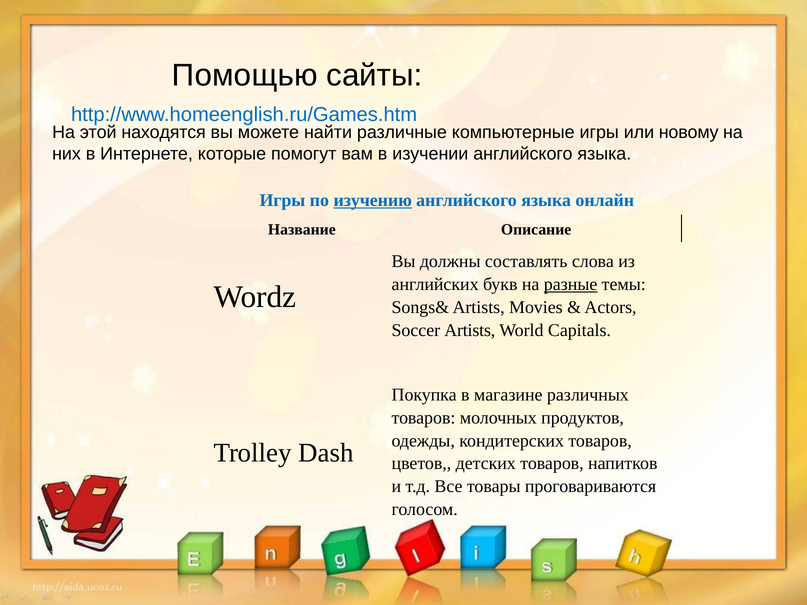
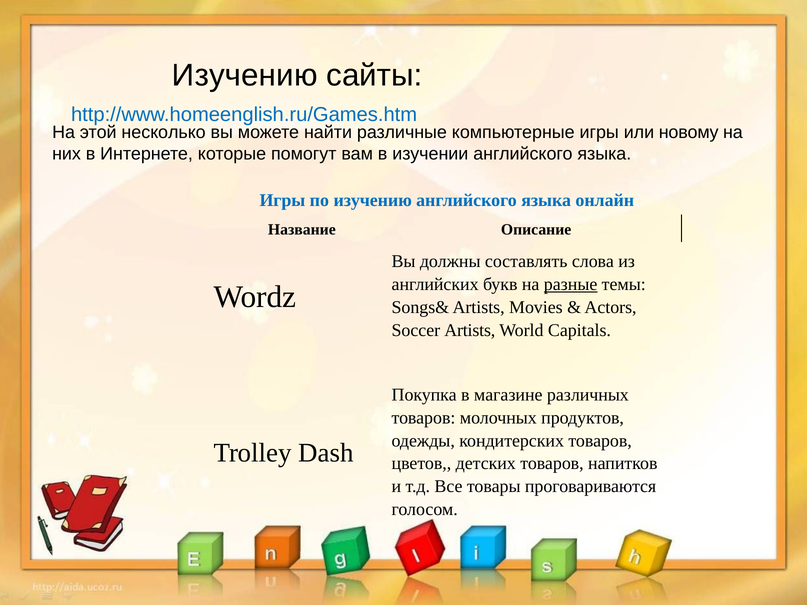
Помощью: Помощью -> Изучению (245, 75)
находятся: находятся -> несколько (164, 132)
изучению underline: present -> none (373, 200)
